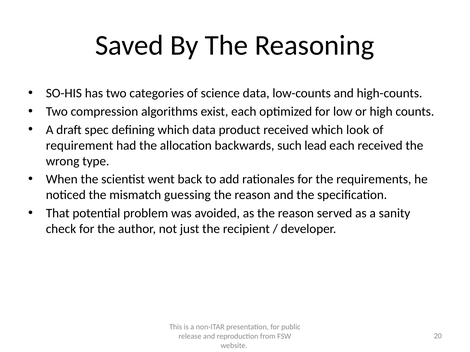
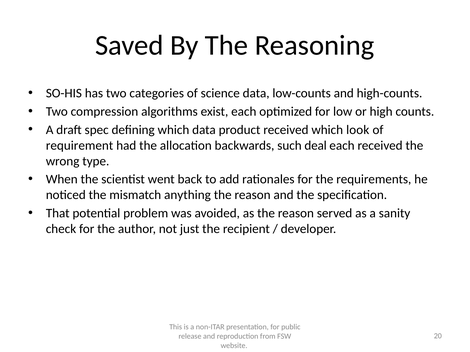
lead: lead -> deal (316, 146)
guessing: guessing -> anything (187, 195)
